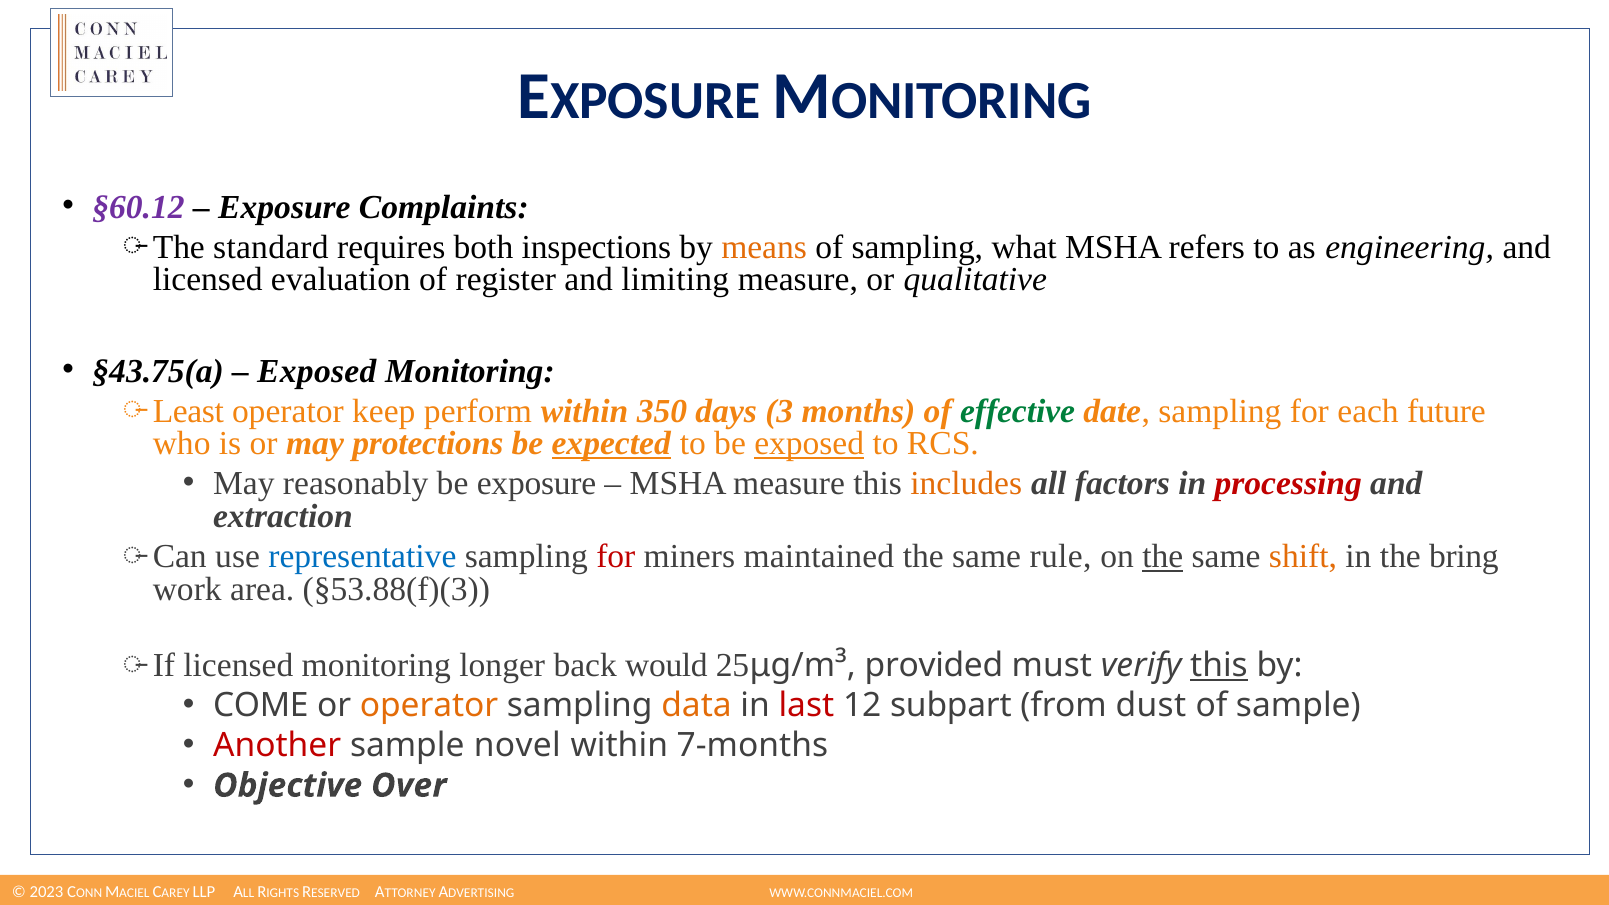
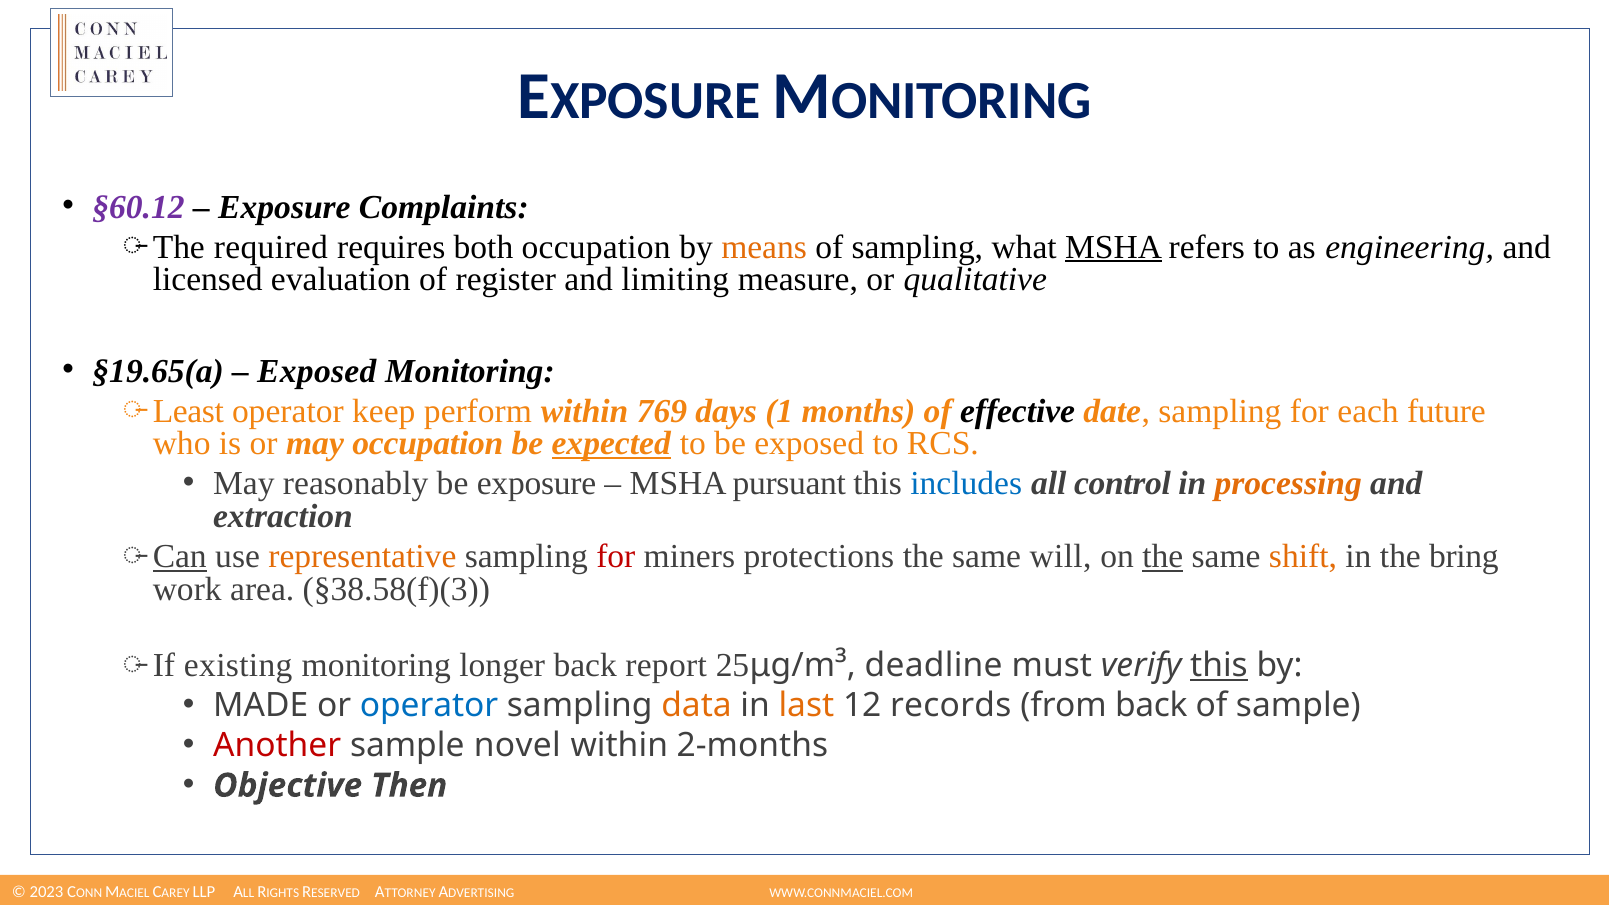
standard: standard -> required (271, 247)
both inspections: inspections -> occupation (596, 247)
MSHA underline: none -> present (1114, 247)
§43.75(a: §43.75(a -> §19.65(a (158, 371)
350: 350 -> 769 (662, 411)
3: 3 -> 1 (779, 411)
effective colour: green -> black (1018, 411)
may protections: protections -> occupation (428, 444)
exposed underline: present -> none (809, 444)
MSHA measure: measure -> pursuant (789, 484)
includes colour: orange -> blue (966, 484)
factors: factors -> control (1123, 484)
processing colour: red -> orange (1288, 484)
Can underline: none -> present (180, 556)
representative colour: blue -> orange (362, 556)
maintained: maintained -> protections (819, 556)
rule: rule -> will (1061, 556)
§53.88(f)(3: §53.88(f)(3 -> §38.58(f)(3 (396, 589)
If licensed: licensed -> existing (238, 665)
would: would -> report (666, 665)
provided: provided -> deadline (934, 665)
COME: COME -> MADE (261, 705)
operator colour: orange -> blue (429, 705)
last colour: red -> orange (806, 705)
subpart: subpart -> records (951, 705)
from dust: dust -> back (1151, 705)
7-months: 7-months -> 2-months (752, 746)
Over: Over -> Then (409, 786)
